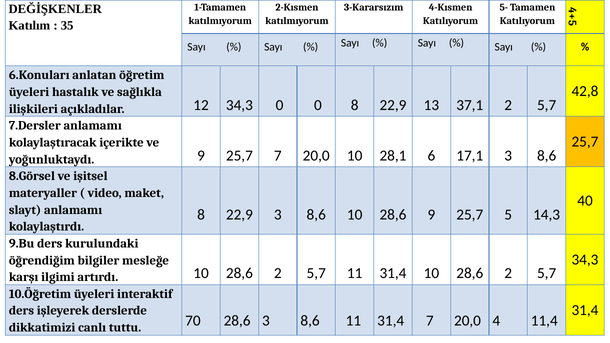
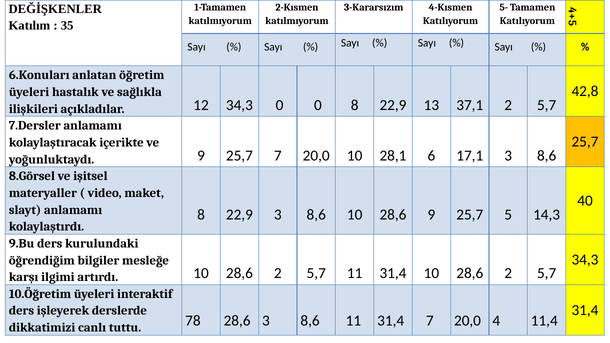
70: 70 -> 78 (193, 321)
